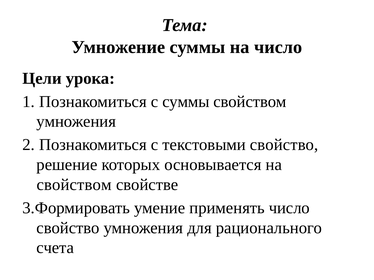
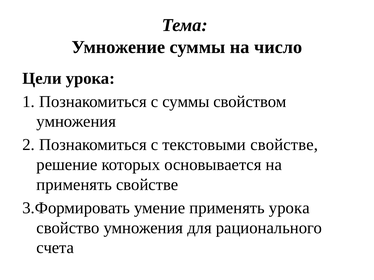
текстовыми свойство: свойство -> свойстве (284, 145)
свойством: свойством -> применять (74, 185)
применять число: число -> урока (289, 208)
